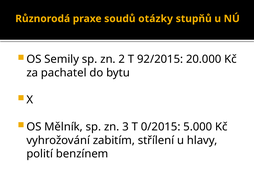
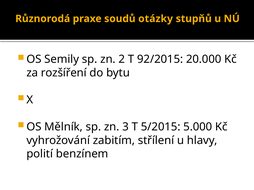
pachatel: pachatel -> rozšíření (64, 73)
0/2015: 0/2015 -> 5/2015 (161, 127)
